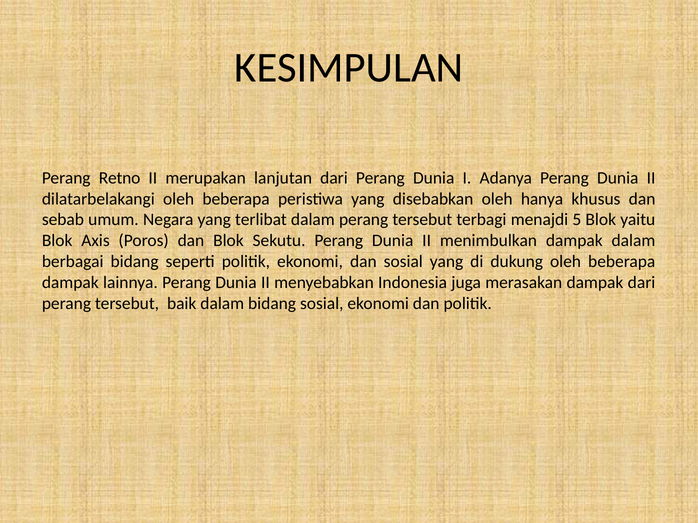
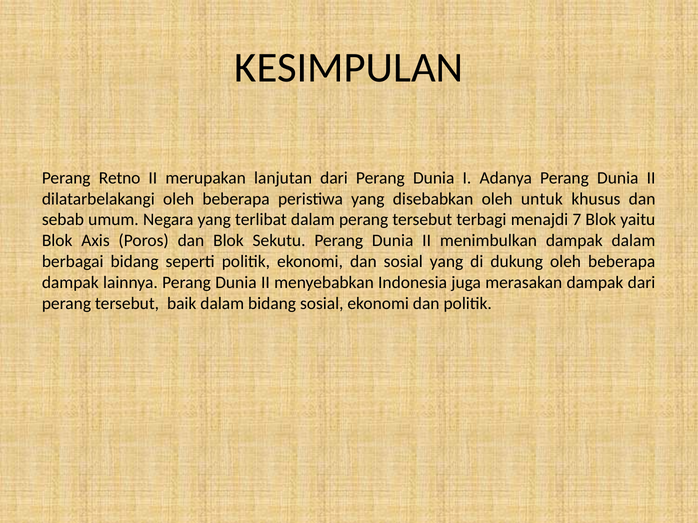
hanya: hanya -> untuk (542, 199)
5: 5 -> 7 (577, 220)
